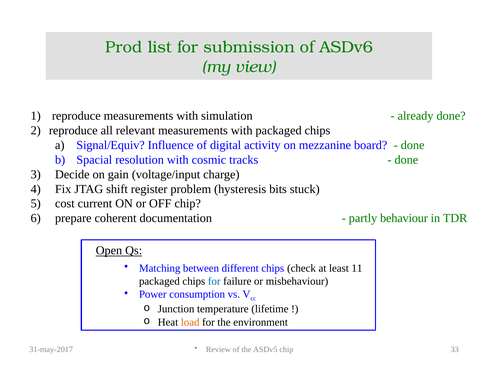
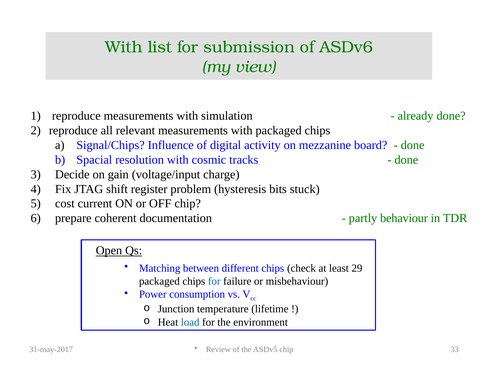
Prod: Prod -> With (124, 47)
Signal/Equiv: Signal/Equiv -> Signal/Chips (111, 145)
11: 11 -> 29 (357, 268)
load colour: orange -> blue (190, 322)
